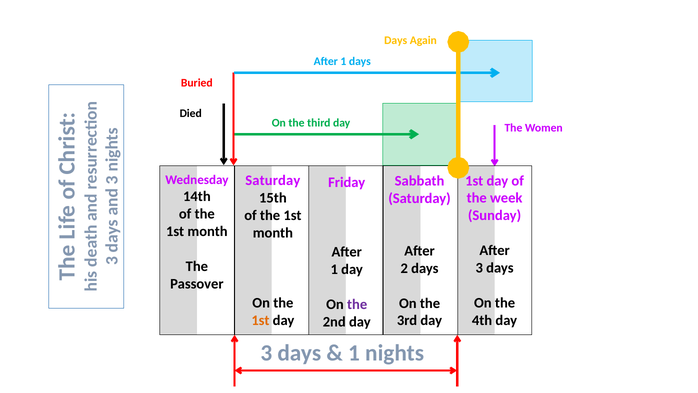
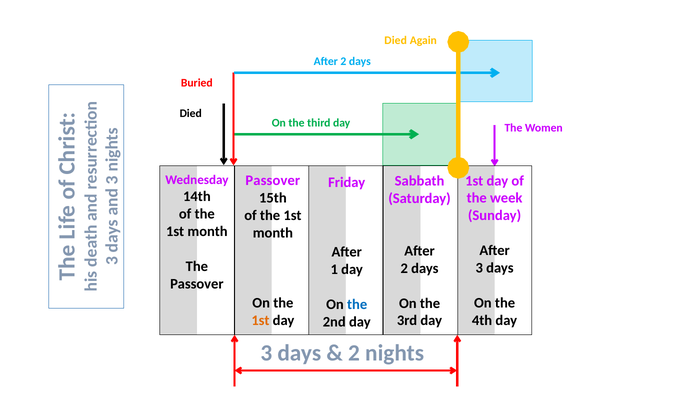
Days: Days -> Died (396, 40)
1: 1 -> 2 (343, 61)
Saturday: Saturday -> Passover (273, 180)
the colour: purple -> blue (357, 304)
1: 1 -> 2 (354, 353)
